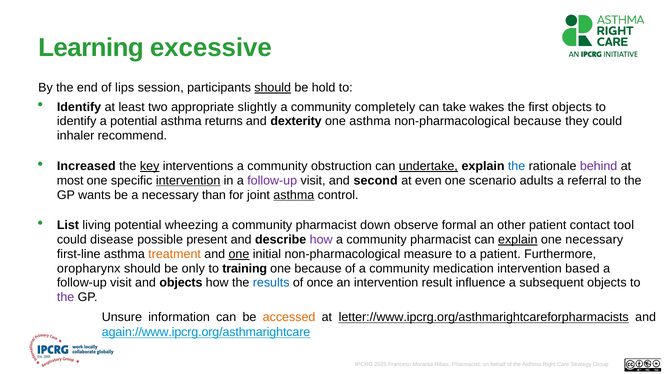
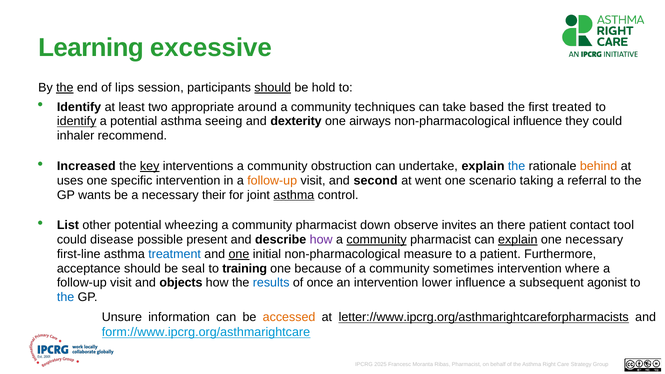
the underline: none -> present (65, 88)
slightly: slightly -> around (257, 107)
completely: completely -> techniques (385, 107)
wakes: wakes -> based (487, 107)
first objects: objects -> treated (572, 107)
identify underline: none -> present (77, 121)
returns: returns -> seeing (224, 121)
one asthma: asthma -> airways (370, 121)
non-pharmacological because: because -> influence (538, 121)
undertake underline: present -> none (428, 166)
behind colour: purple -> orange (599, 166)
most: most -> uses (70, 181)
intervention underline: present -> none (188, 181)
follow-up colour: purple -> orange (272, 181)
even: even -> went (428, 181)
adults: adults -> taking (537, 181)
than: than -> their (214, 195)
living: living -> other (97, 225)
formal: formal -> invites (459, 225)
other: other -> there (511, 225)
community underline: none -> present (377, 240)
treatment colour: orange -> blue (175, 254)
oropharynx: oropharynx -> acceptance (89, 269)
only: only -> seal (193, 269)
medication: medication -> sometimes (463, 269)
based: based -> where (582, 269)
result: result -> lower (437, 283)
subsequent objects: objects -> agonist (607, 283)
the colour: purple -> blue (66, 297)
again://www.ipcrg.org/asthmarightcare: again://www.ipcrg.org/asthmarightcare -> form://www.ipcrg.org/asthmarightcare (206, 332)
